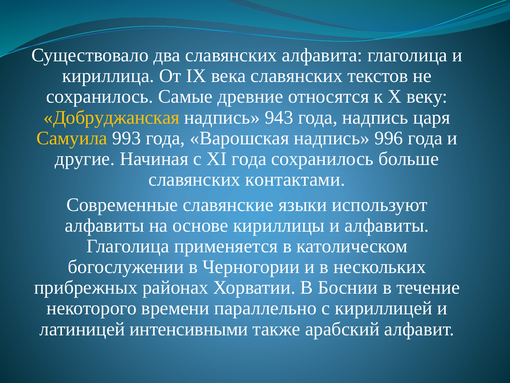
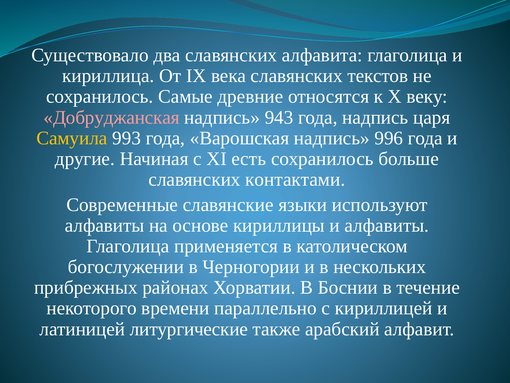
Добруджанская colour: yellow -> pink (112, 117)
XI года: года -> есть (249, 159)
интенсивными: интенсивными -> литургические (189, 329)
